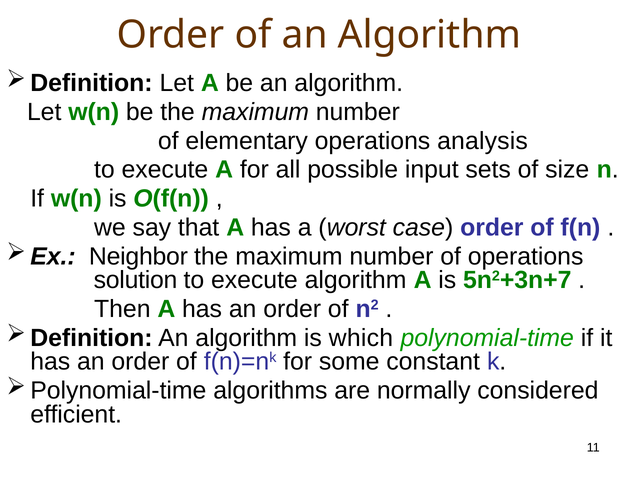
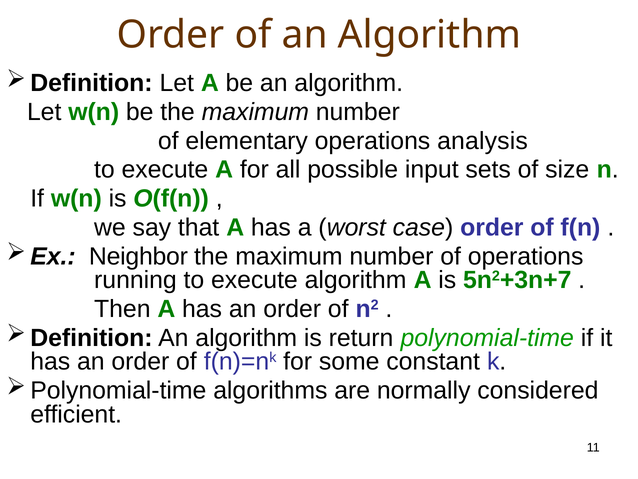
solution: solution -> running (135, 280)
which: which -> return (361, 338)
